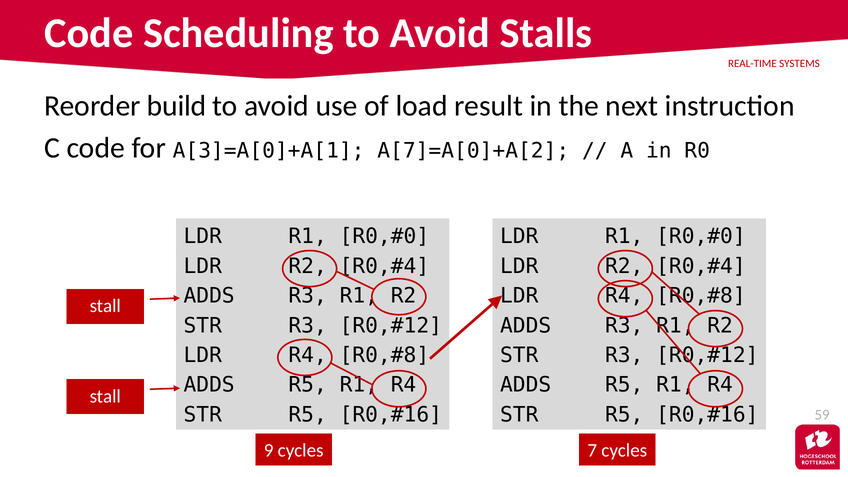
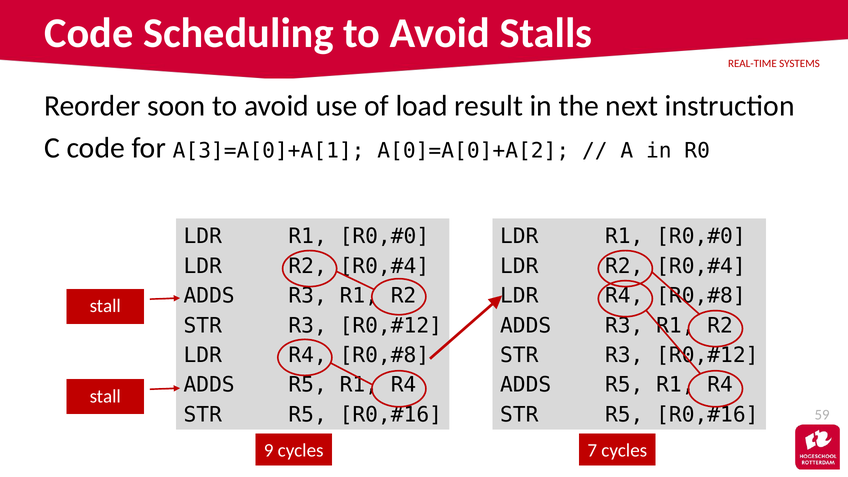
build: build -> soon (176, 106)
A[7]=A[0]+A[2: A[7]=A[0]+A[2 -> A[0]=A[0]+A[2 (473, 151)
